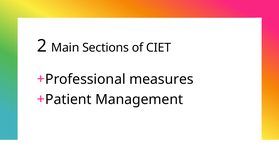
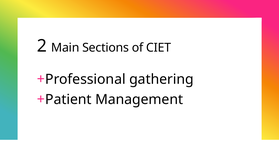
measures: measures -> gathering (161, 79)
